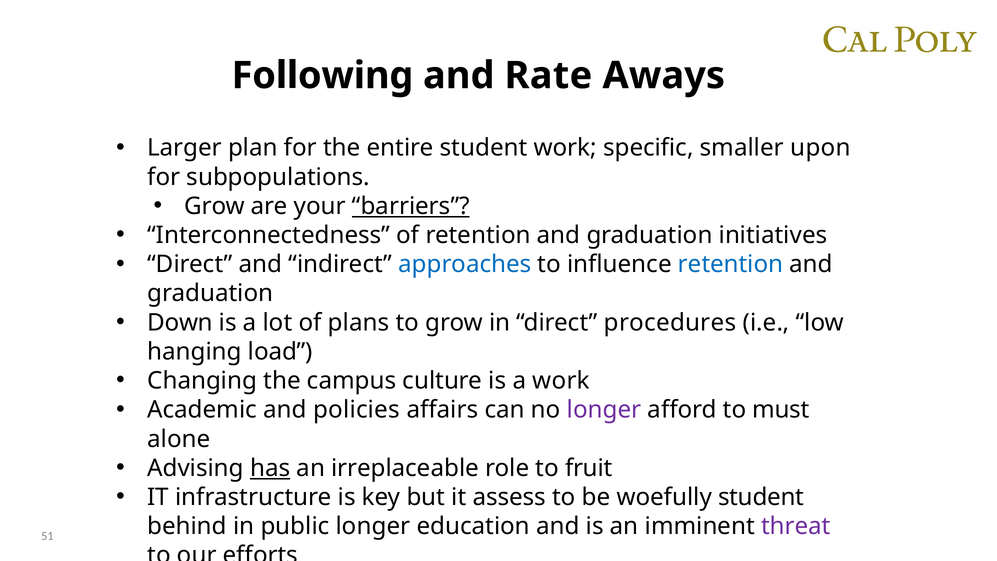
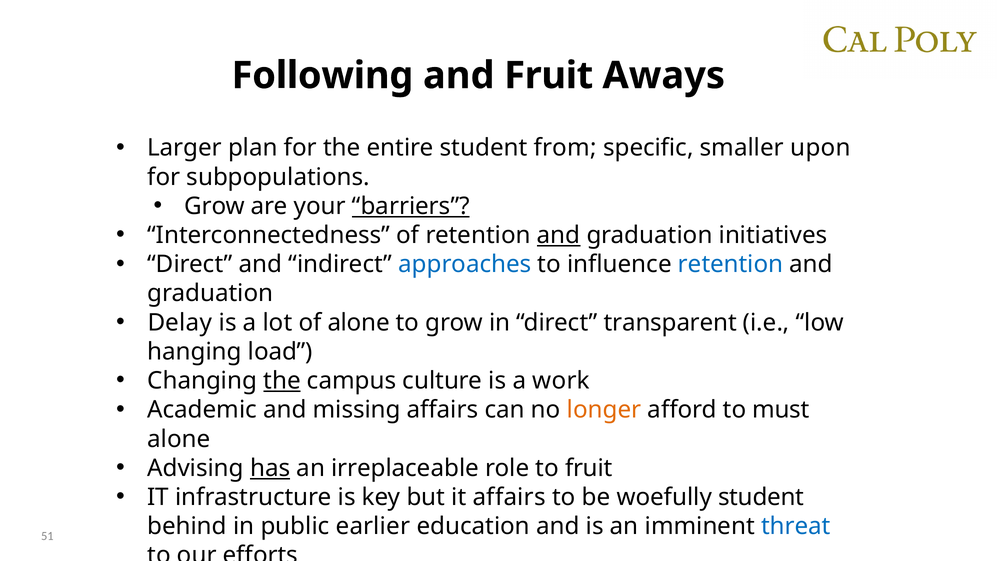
and Rate: Rate -> Fruit (549, 76)
student work: work -> from (565, 148)
and underline: none -> present (559, 235)
Down: Down -> Delay (180, 322)
of plans: plans -> alone (359, 322)
procedures: procedures -> transparent (670, 322)
the underline: none -> present (282, 381)
policies: policies -> missing (357, 410)
longer colour: purple -> orange (604, 410)
it assess: assess -> affairs (509, 497)
public longer: longer -> earlier (373, 526)
threat colour: purple -> blue (796, 526)
